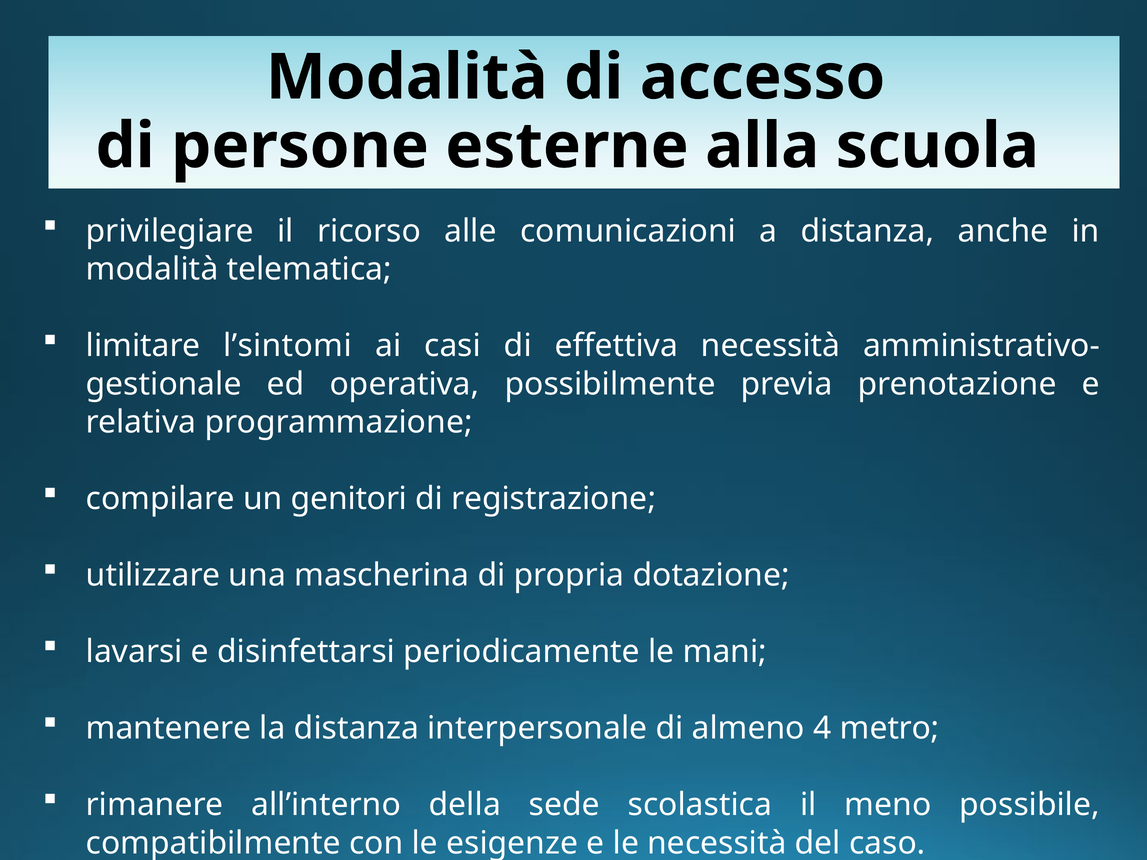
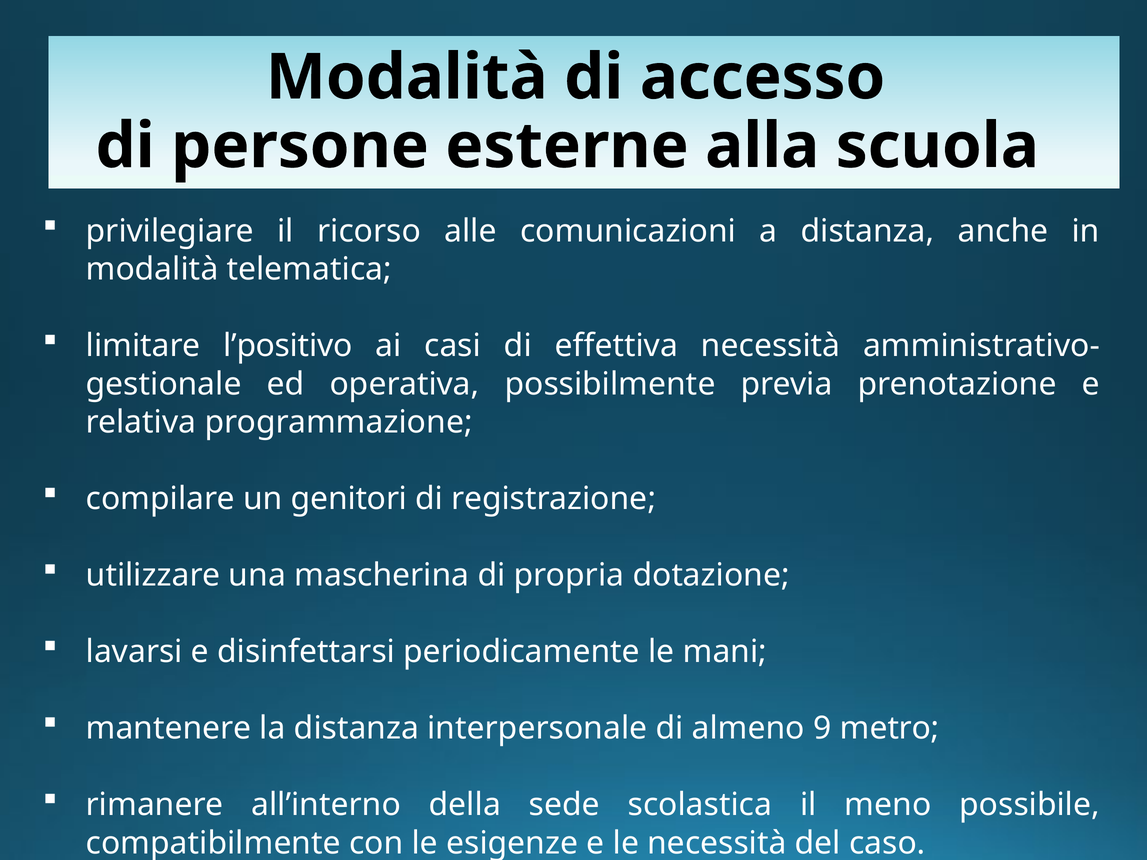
l’sintomi: l’sintomi -> l’positivo (288, 346)
4: 4 -> 9 (822, 729)
